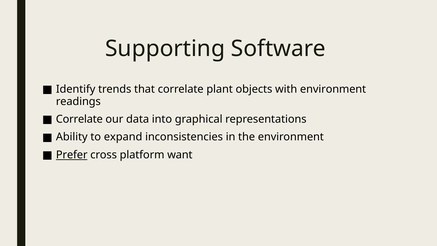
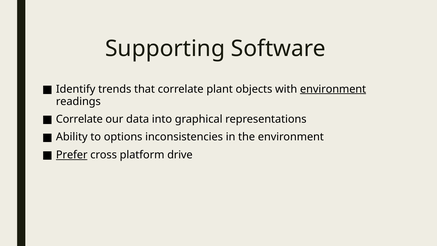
environment underline: none -> present (333, 89)
expand: expand -> options (123, 137)
want: want -> drive (180, 155)
